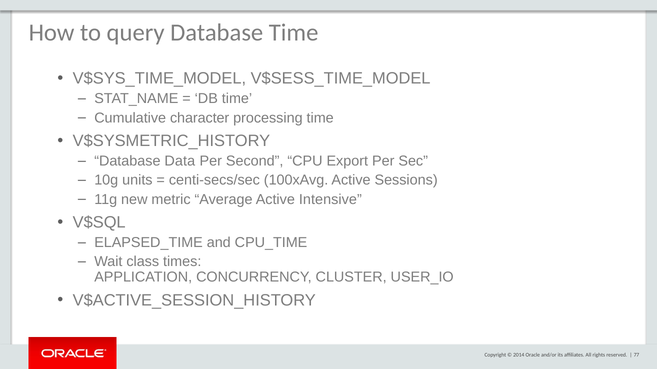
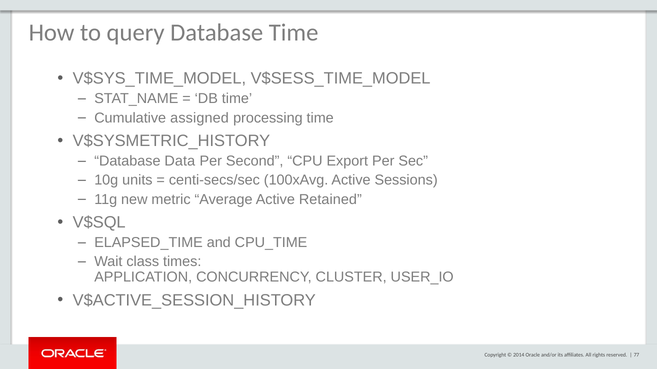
character: character -> assigned (200, 118)
Intensive: Intensive -> Retained (330, 200)
